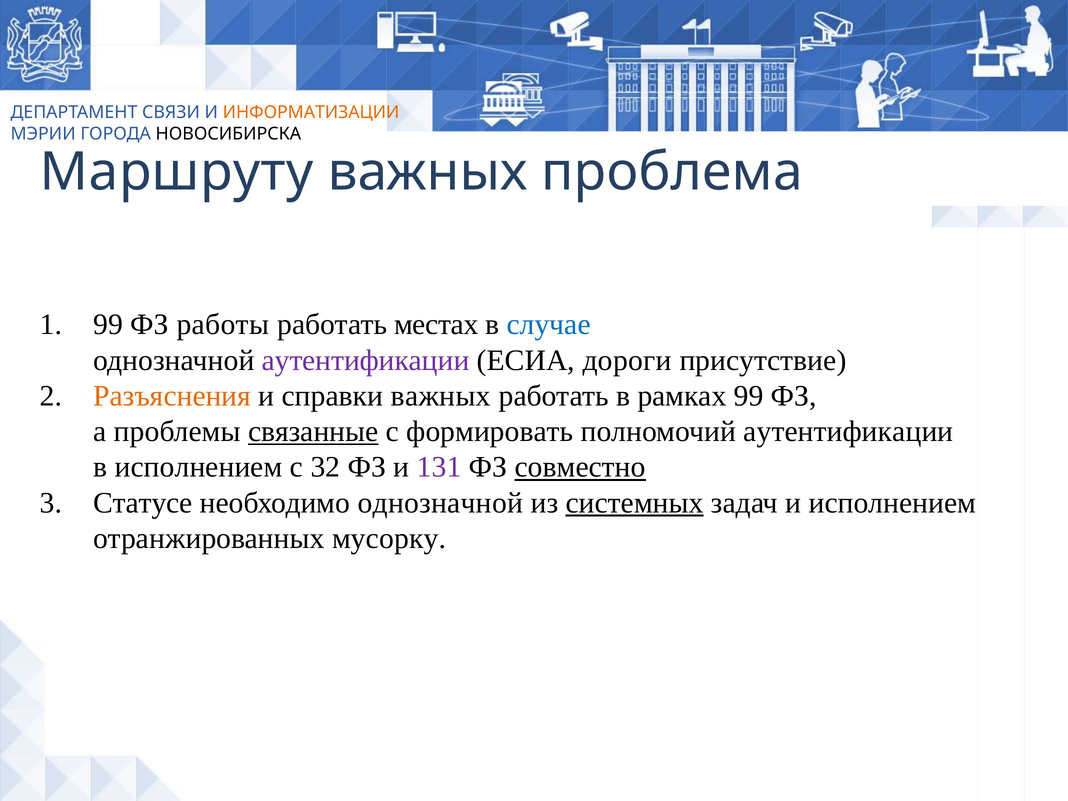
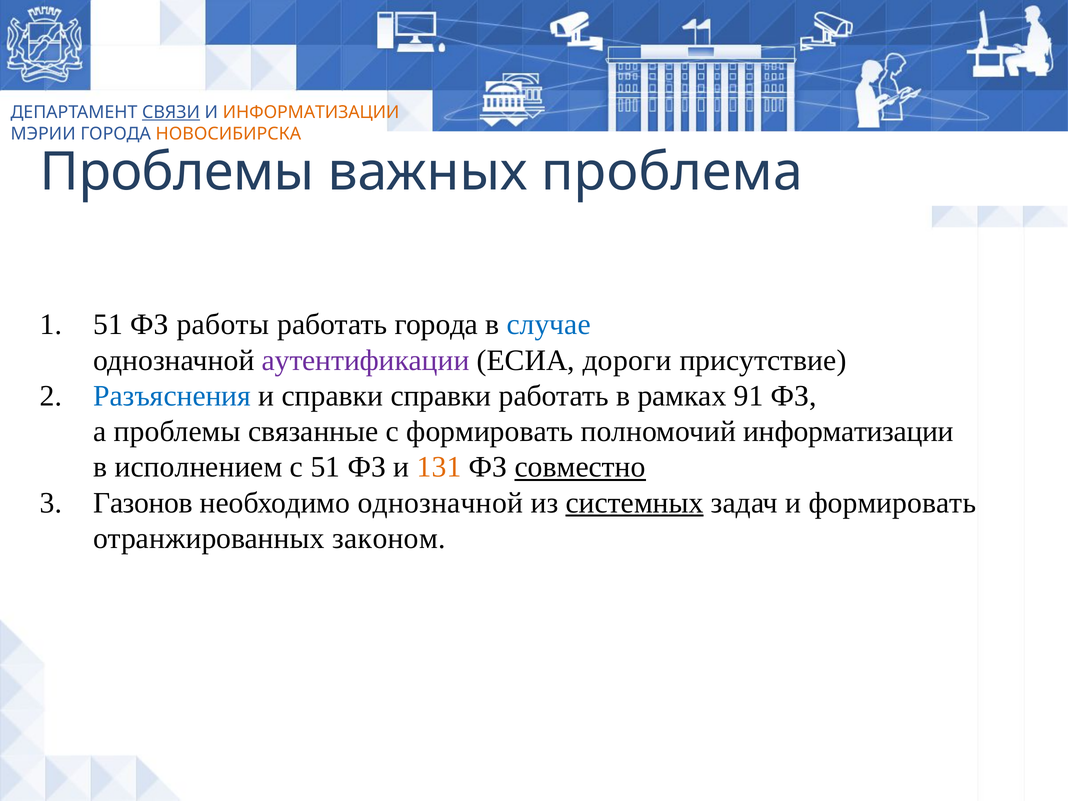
СВЯЗИ underline: none -> present (171, 112)
НОВОСИБИРСКА colour: black -> orange (228, 134)
Маршруту: Маршруту -> Проблемы (177, 172)
99: 99 -> 51 (108, 325)
работать местах: местах -> города (436, 325)
Разъяснения colour: orange -> blue (172, 396)
справки важных: важных -> справки (441, 396)
рамках 99: 99 -> 91 (749, 396)
связанные underline: present -> none (313, 432)
полномочий аутентификации: аутентификации -> информатизации (849, 432)
с 32: 32 -> 51 (325, 467)
131 colour: purple -> orange (439, 467)
Статусе: Статусе -> Газонов (143, 503)
и исполнением: исполнением -> формировать (892, 503)
мусорку: мусорку -> законом (389, 538)
